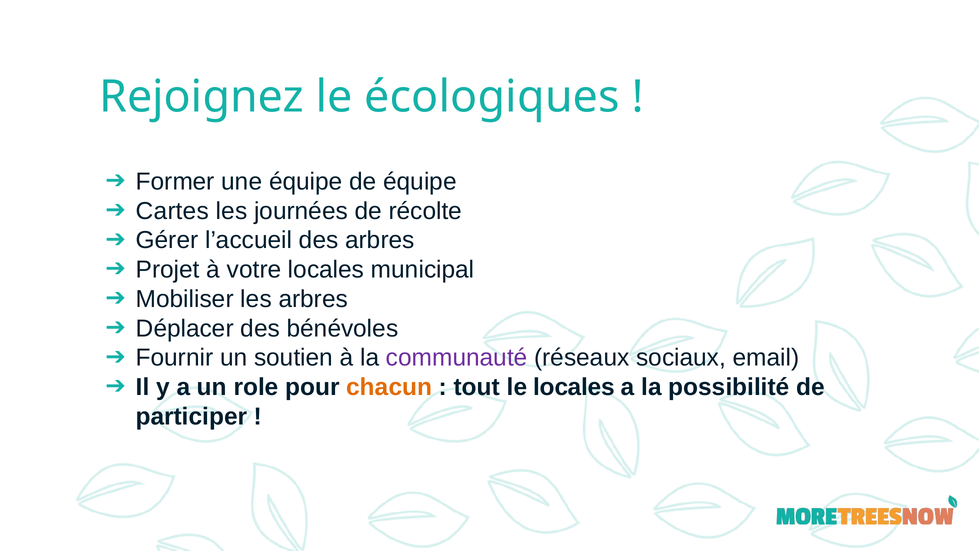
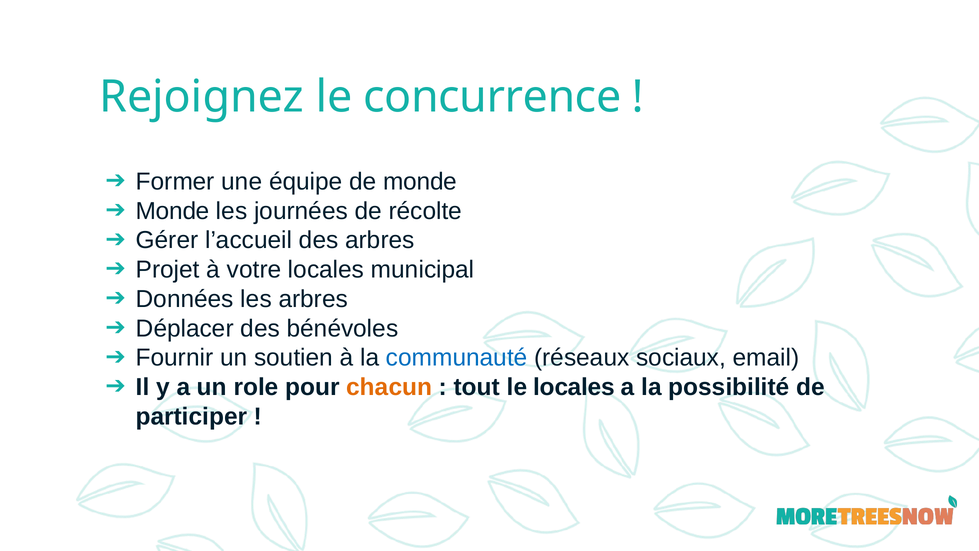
écologiques: écologiques -> concurrence (492, 97)
de équipe: équipe -> monde (420, 181)
Cartes: Cartes -> Monde (173, 211)
Mobiliser: Mobiliser -> Données (185, 299)
communauté colour: purple -> blue (457, 358)
